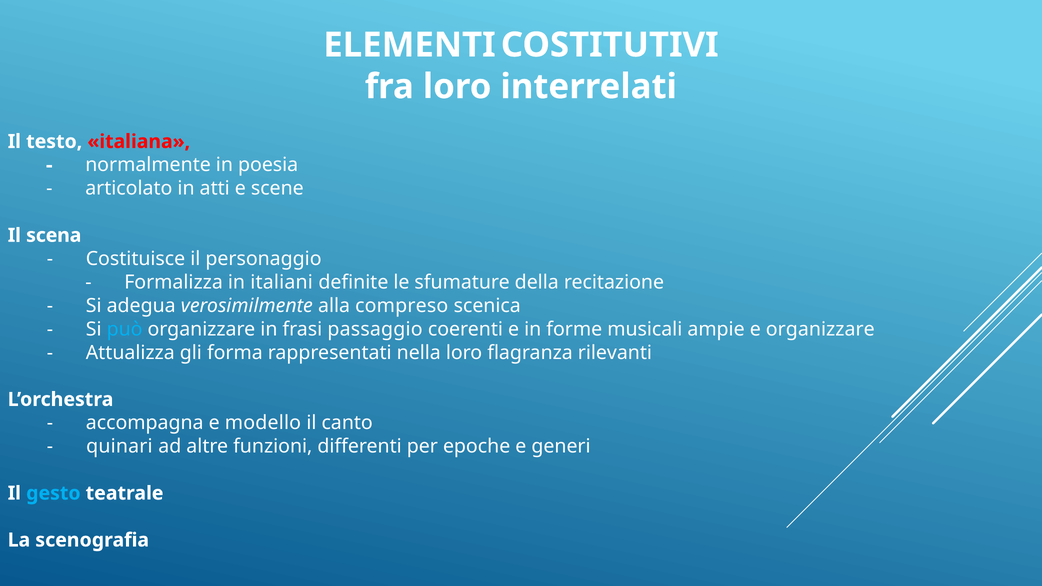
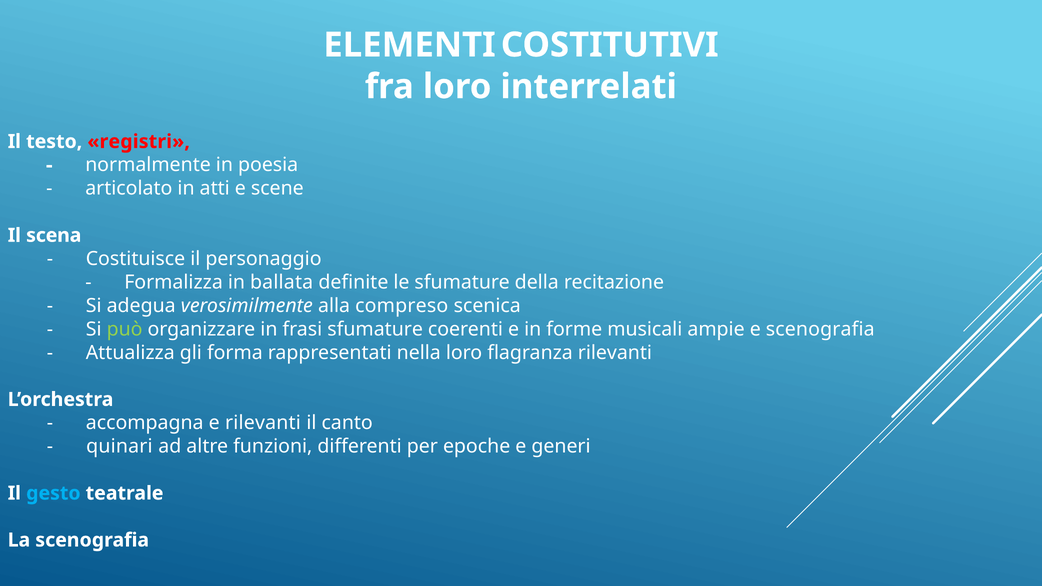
italiana: italiana -> registri (139, 142)
italiani: italiani -> ballata (282, 282)
può colour: light blue -> light green (125, 329)
frasi passaggio: passaggio -> sfumature (375, 329)
e organizzare: organizzare -> scenografia (820, 329)
e modello: modello -> rilevanti (263, 423)
